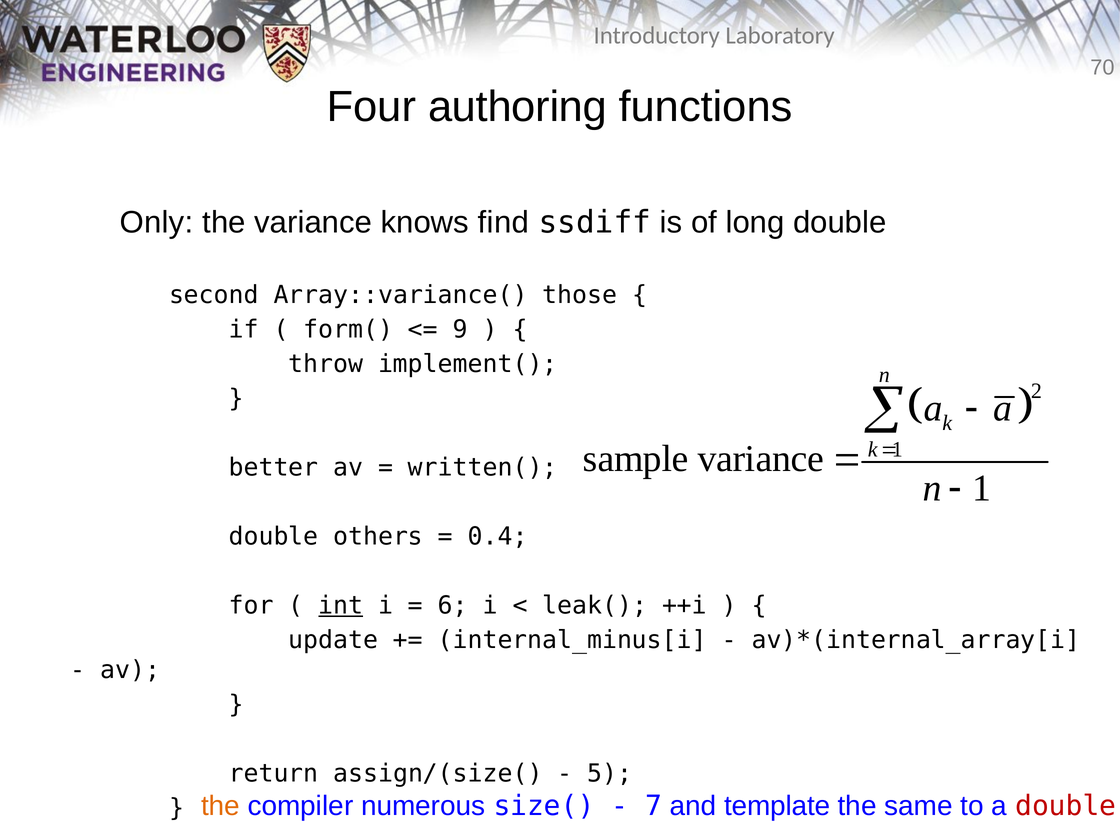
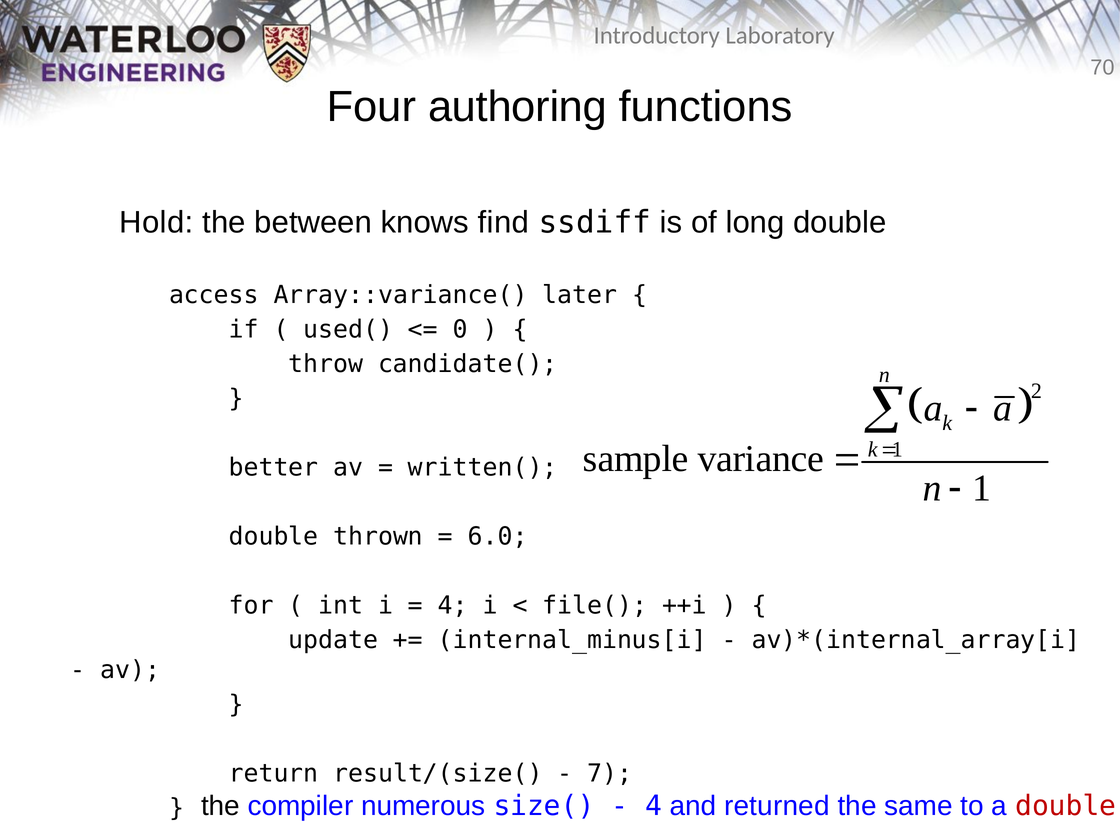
Only: Only -> Hold (156, 222)
the variance: variance -> between (313, 222)
second: second -> access (214, 295)
those: those -> later (580, 295)
form(: form( -> used( (348, 329)
9: 9 -> 0 (460, 329)
implement(: implement( -> candidate( (468, 364)
others: others -> thrown (378, 536)
0.4: 0.4 -> 6.0 (498, 536)
int underline: present -> none (341, 606)
6: 6 -> 4 (453, 606)
leak(: leak( -> file( (595, 606)
assign/(size(: assign/(size( -> result/(size( (438, 774)
5: 5 -> 7 (610, 774)
the colour: orange -> black (220, 806)
7: 7 -> 4 (653, 806)
template: template -> returned (777, 806)
